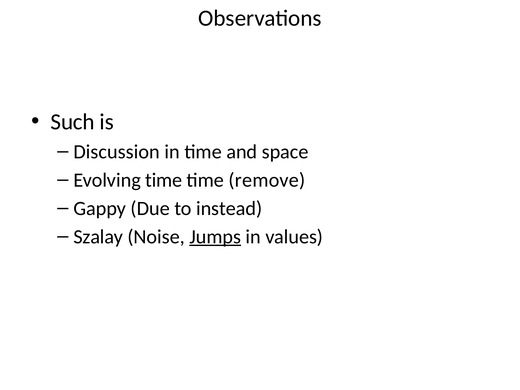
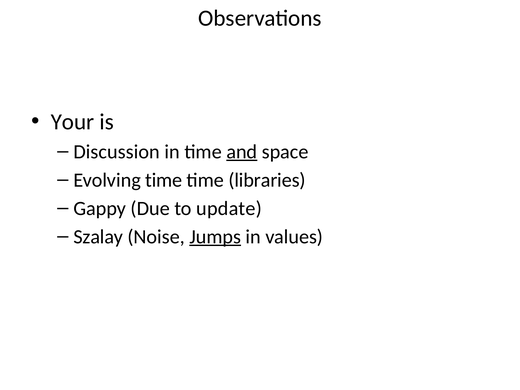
Such: Such -> Your (73, 122)
and underline: none -> present (242, 152)
remove: remove -> libraries (267, 180)
instead: instead -> update (229, 208)
